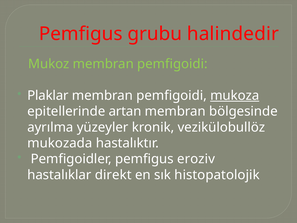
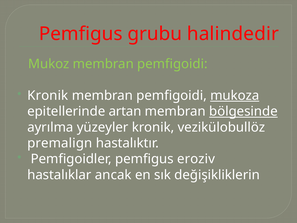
Plaklar: Plaklar -> Kronik (48, 95)
bölgesinde underline: none -> present (243, 111)
mukozada: mukozada -> premalign (60, 143)
direkt: direkt -> ancak (113, 175)
histopatolojik: histopatolojik -> değişikliklerin (217, 175)
